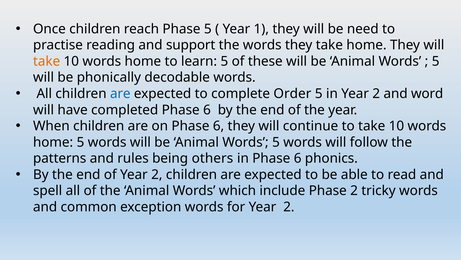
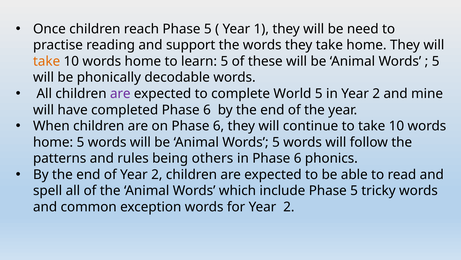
are colour: blue -> purple (120, 93)
Order: Order -> World (292, 93)
word: word -> mine (427, 93)
include Phase 2: 2 -> 5 (354, 190)
